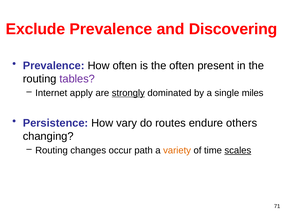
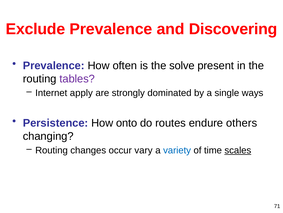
the often: often -> solve (182, 65)
strongly underline: present -> none (128, 93)
miles: miles -> ways (253, 93)
vary: vary -> onto (127, 123)
path: path -> vary (143, 150)
variety colour: orange -> blue (177, 150)
